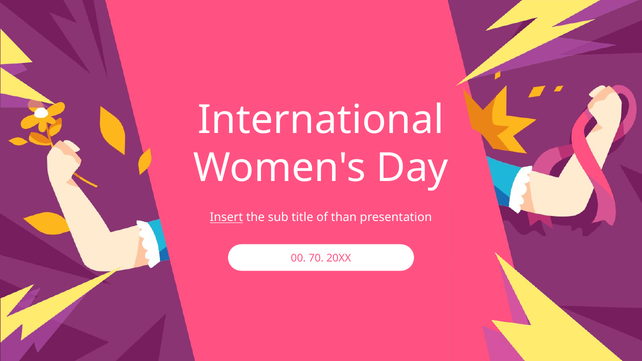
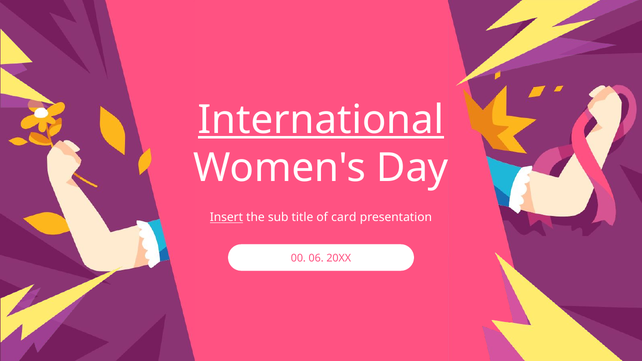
International underline: none -> present (321, 120)
than: than -> card (344, 218)
70: 70 -> 06 (316, 258)
